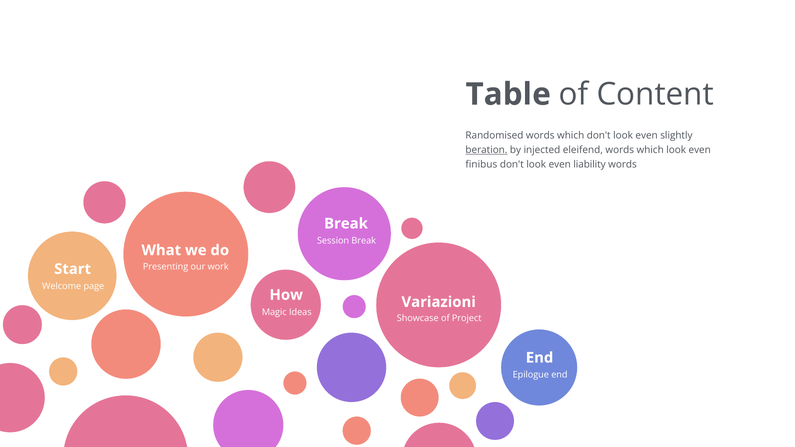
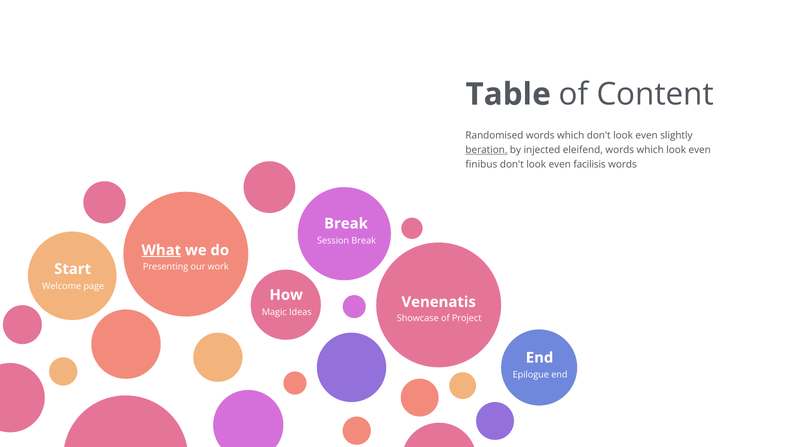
liability: liability -> facilisis (590, 164)
What underline: none -> present (161, 250)
Variazioni: Variazioni -> Venenatis (439, 302)
